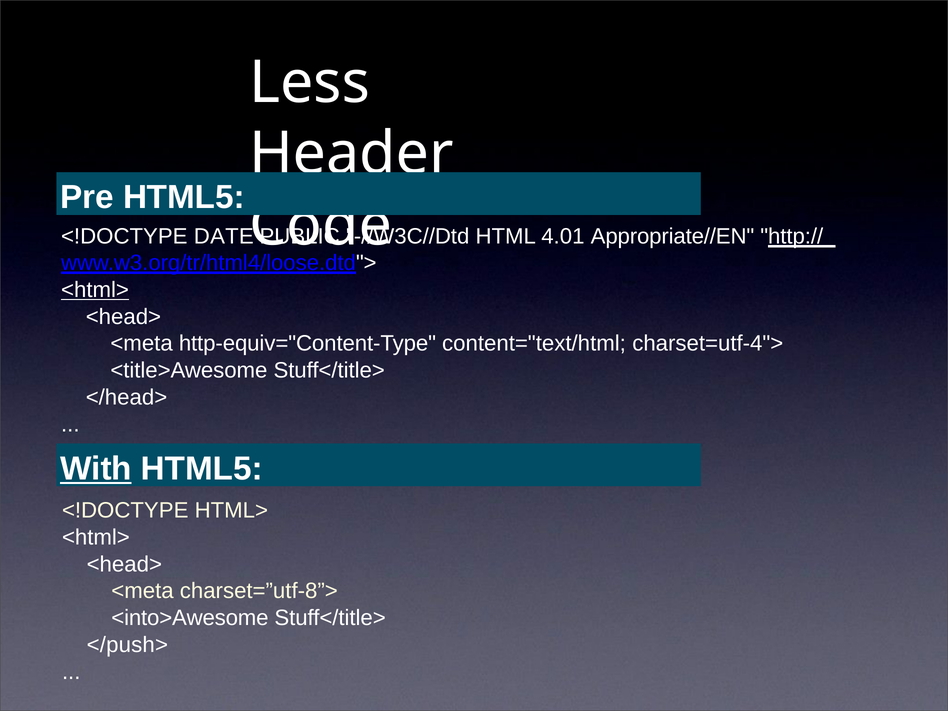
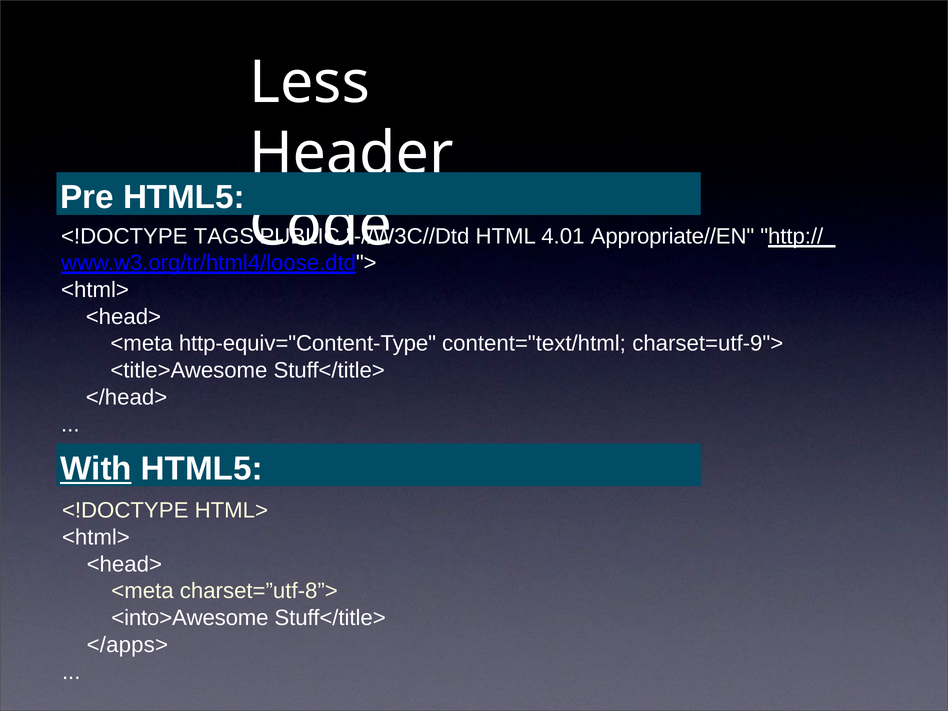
DATE: DATE -> TAGS (224, 236)
<html> underline: present -> none (95, 290)
charset=utf-4">: charset=utf-4"> -> charset=utf-9"> (708, 344)
</push>: </push> -> </apps> (127, 645)
